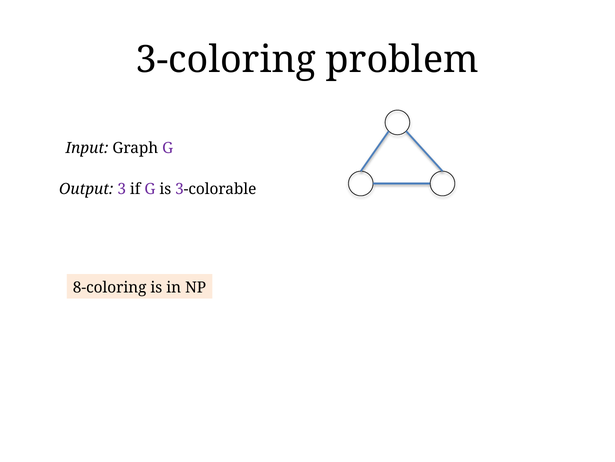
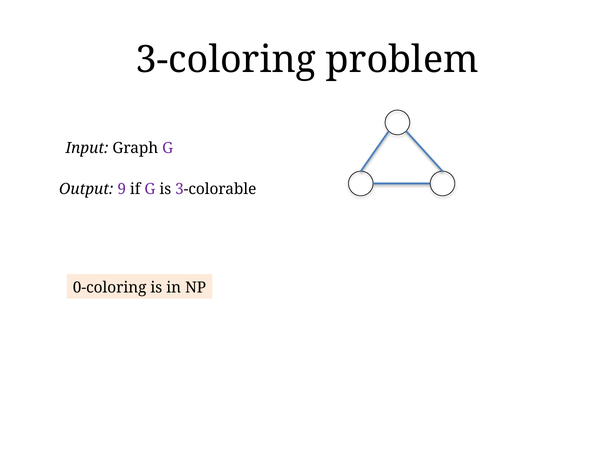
3: 3 -> 9 (122, 189)
8-coloring: 8-coloring -> 0-coloring (110, 287)
